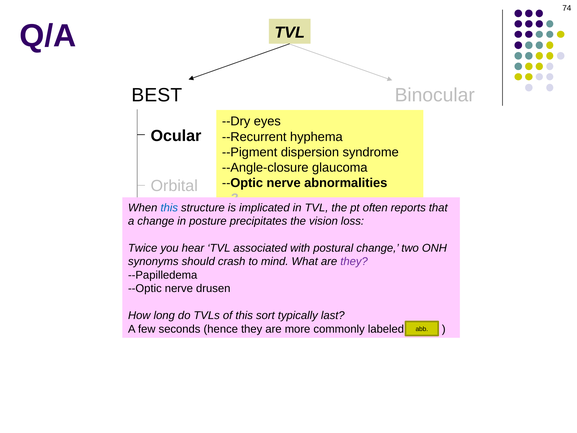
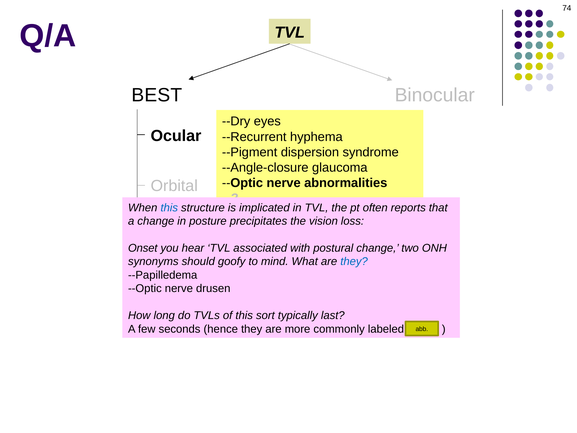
Twice: Twice -> Onset (143, 248)
crash: crash -> goofy (232, 261)
they colour: purple -> blue (354, 261)
